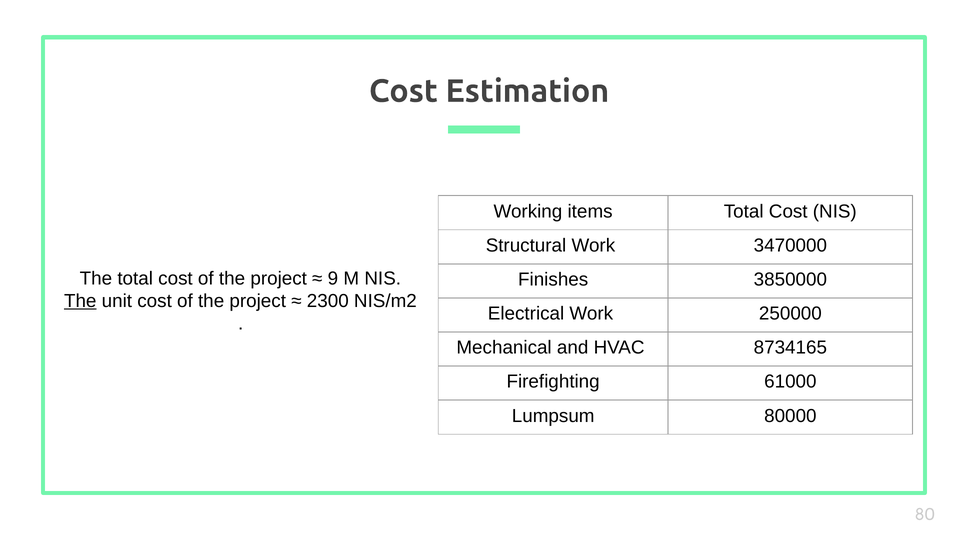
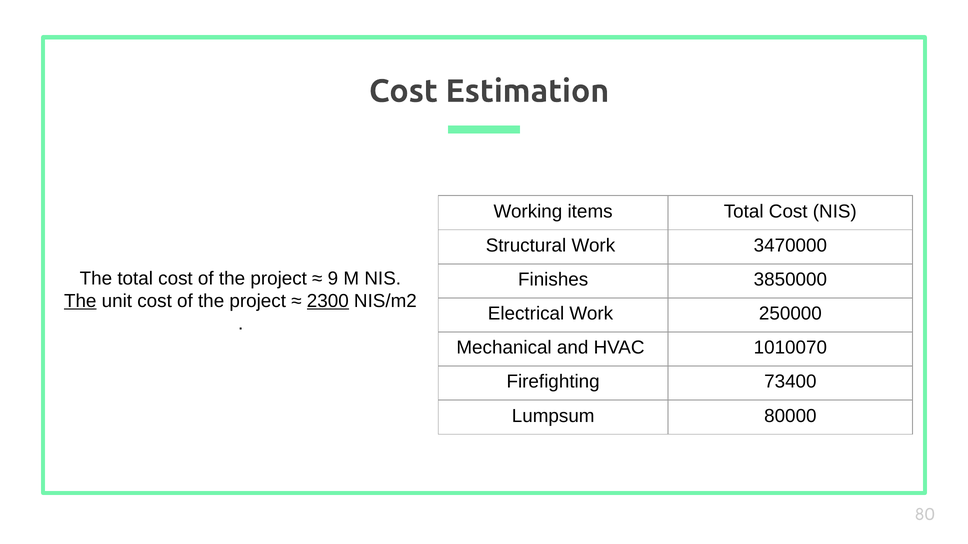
2300 underline: none -> present (328, 301)
8734165: 8734165 -> 1010070 (790, 348)
61000: 61000 -> 73400 (790, 382)
